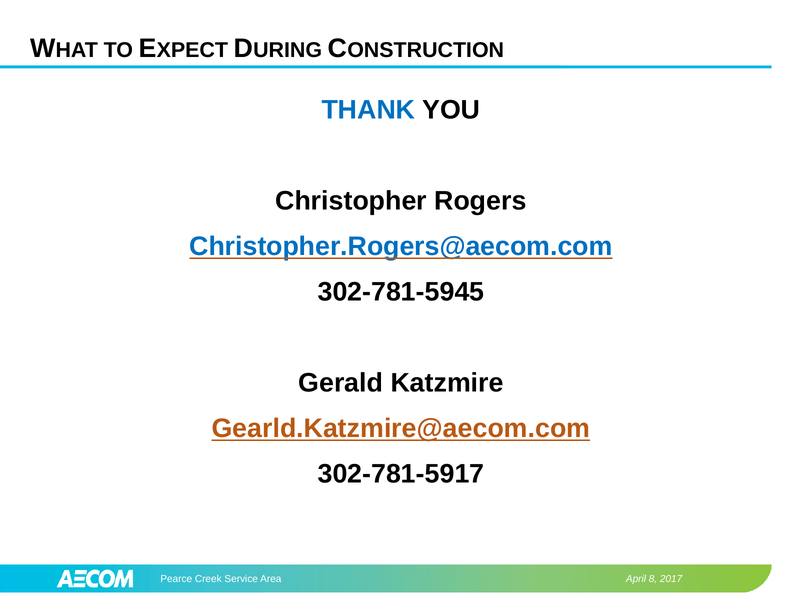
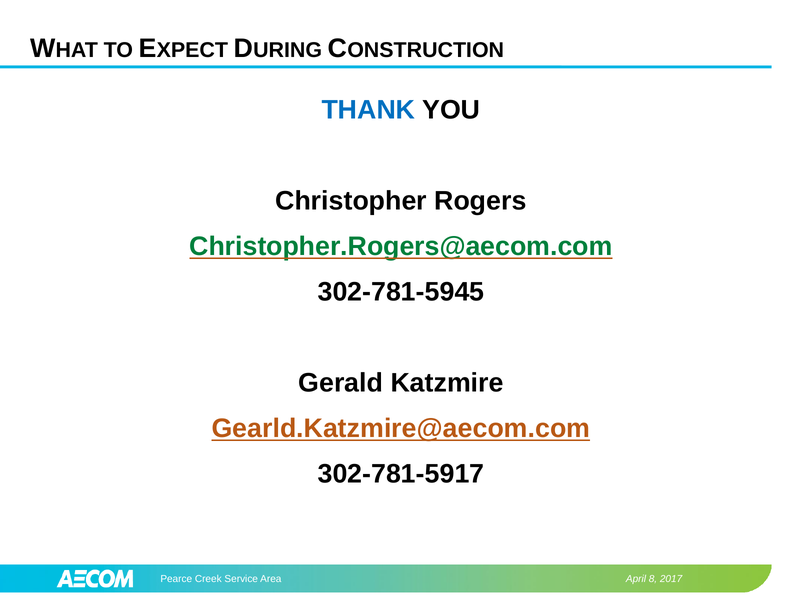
Christopher.Rogers@aecom.com colour: blue -> green (401, 247)
